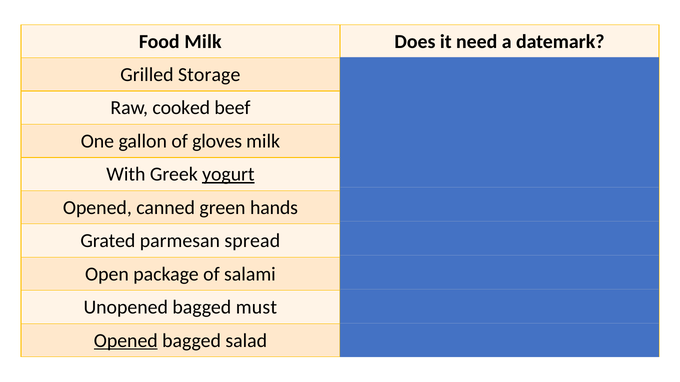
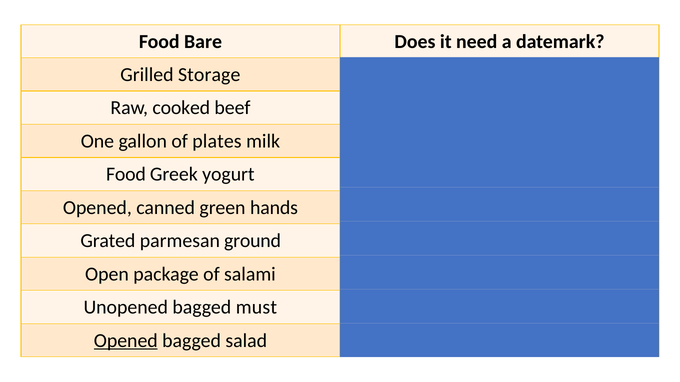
Food Milk: Milk -> Bare (203, 42)
gloves: gloves -> plates (217, 141)
With: With -> Food (126, 175)
yogurt underline: present -> none (228, 175)
spread: spread -> ground (253, 241)
